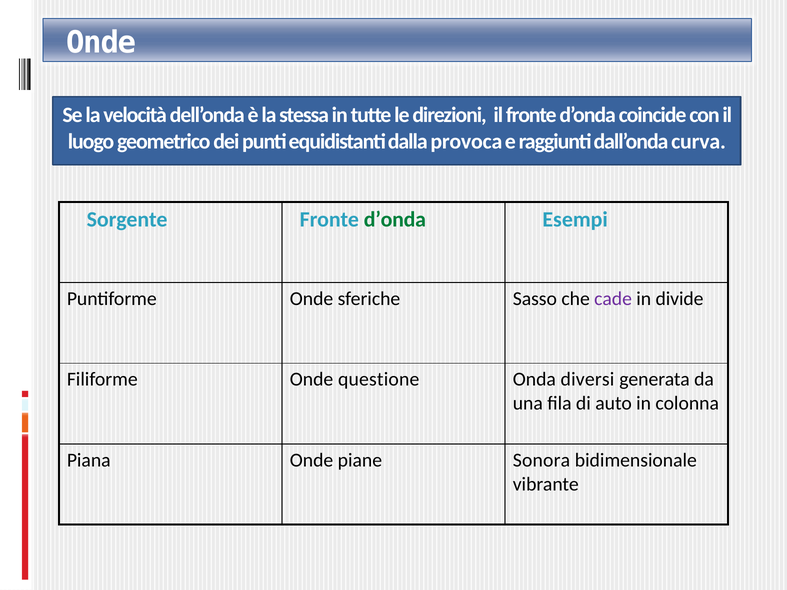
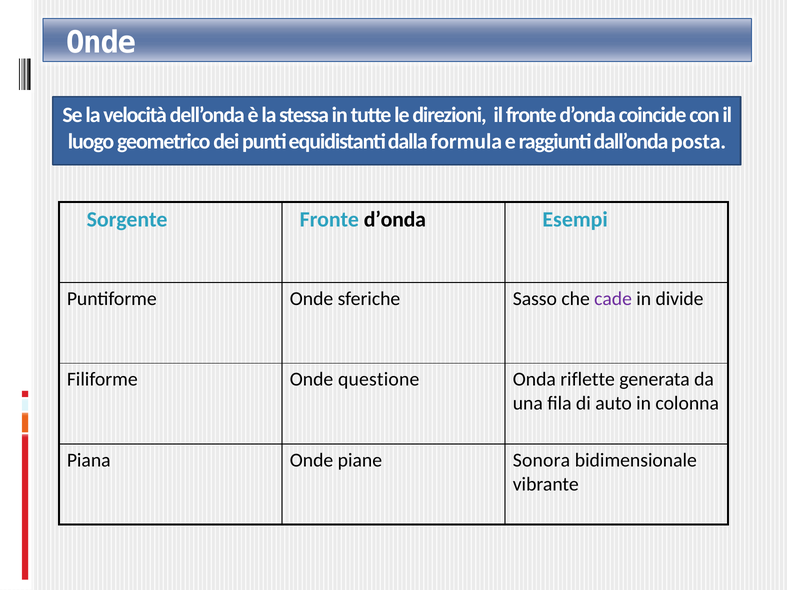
provoca: provoca -> formula (466, 142)
curva: curva -> posta (699, 142)
d’onda colour: green -> black (395, 220)
diversi: diversi -> riflette (588, 380)
